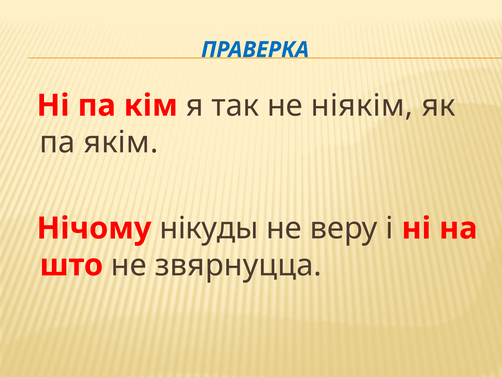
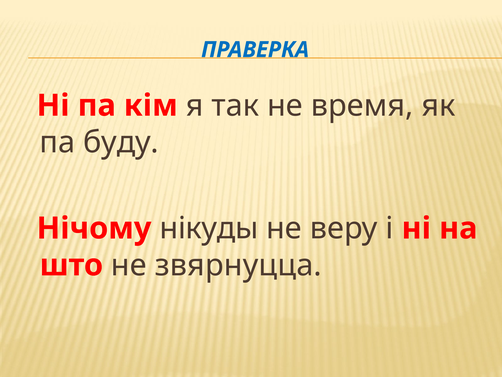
ніякім: ніякім -> время (362, 105)
якім: якім -> буду (121, 142)
